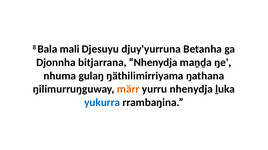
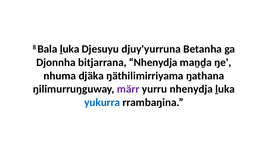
Bala mali: mali -> ḻuka (70, 49)
gulaŋ: gulaŋ -> djäka (91, 76)
märr colour: orange -> purple (128, 90)
